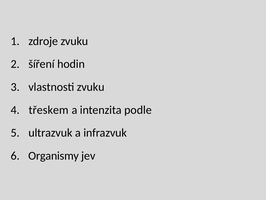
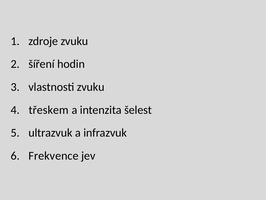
podle: podle -> šelest (138, 110)
Organismy: Organismy -> Frekvence (54, 155)
